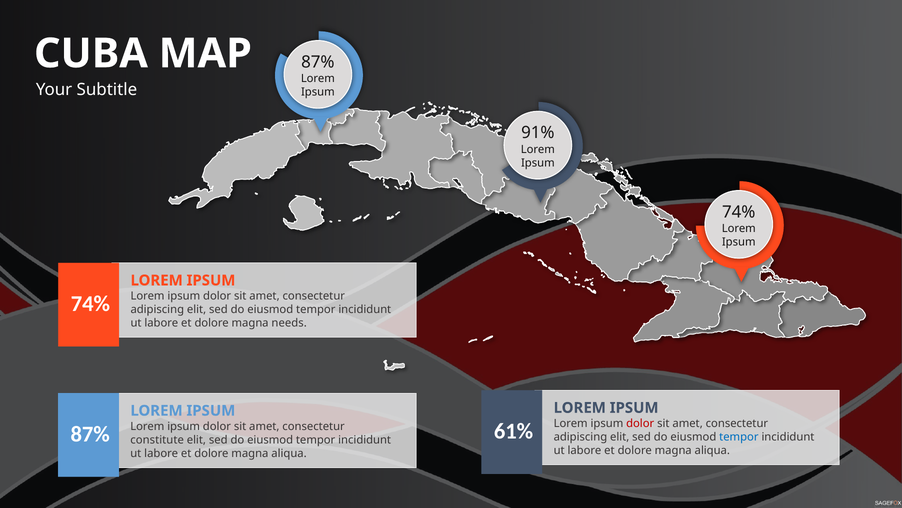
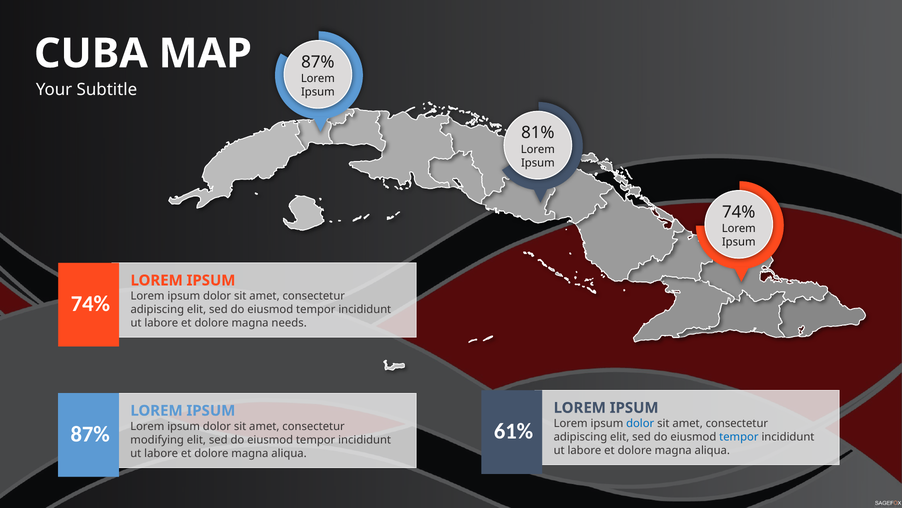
91%: 91% -> 81% (538, 133)
dolor colour: red -> blue (640, 423)
constitute: constitute -> modifying (157, 439)
